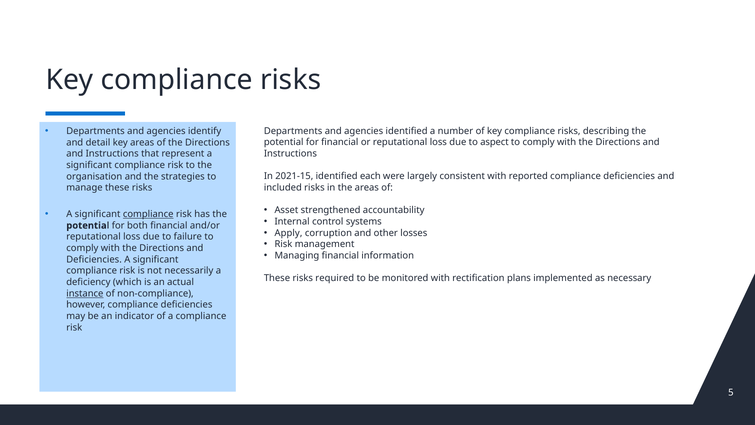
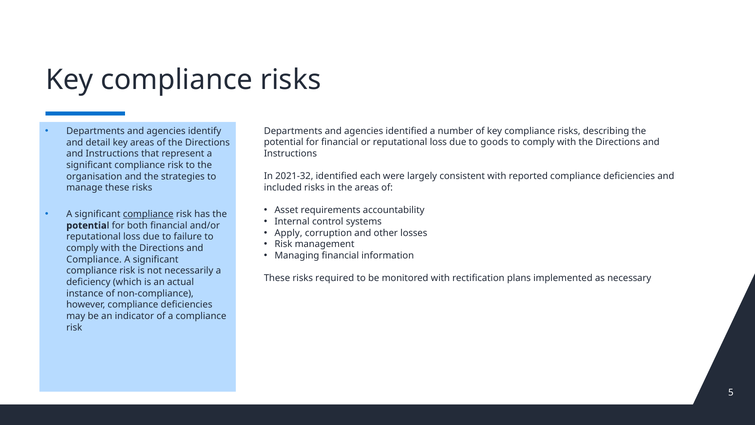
aspect: aspect -> goods (494, 142)
2021-15: 2021-15 -> 2021-32 (294, 176)
strengthened: strengthened -> requirements (331, 210)
Deficiencies: Deficiencies -> Compliance (94, 259)
instance underline: present -> none (85, 293)
